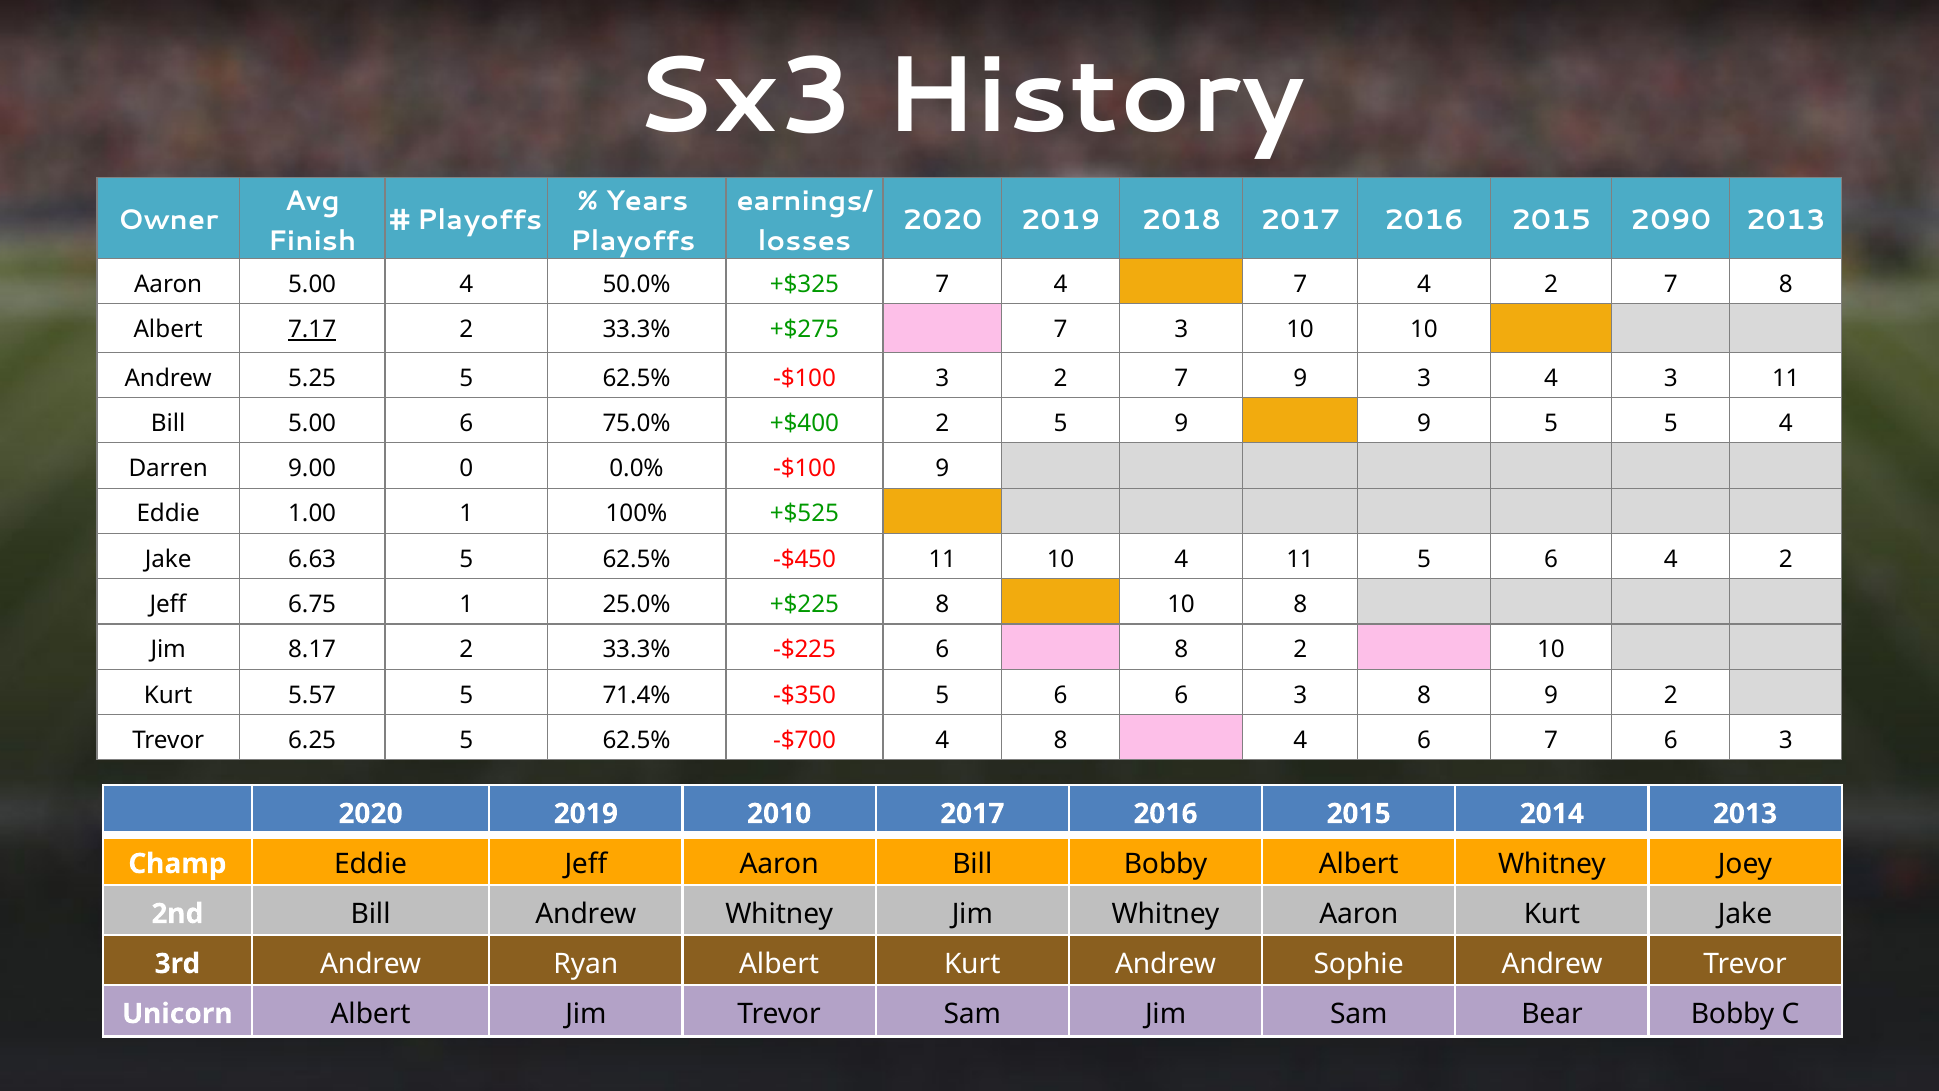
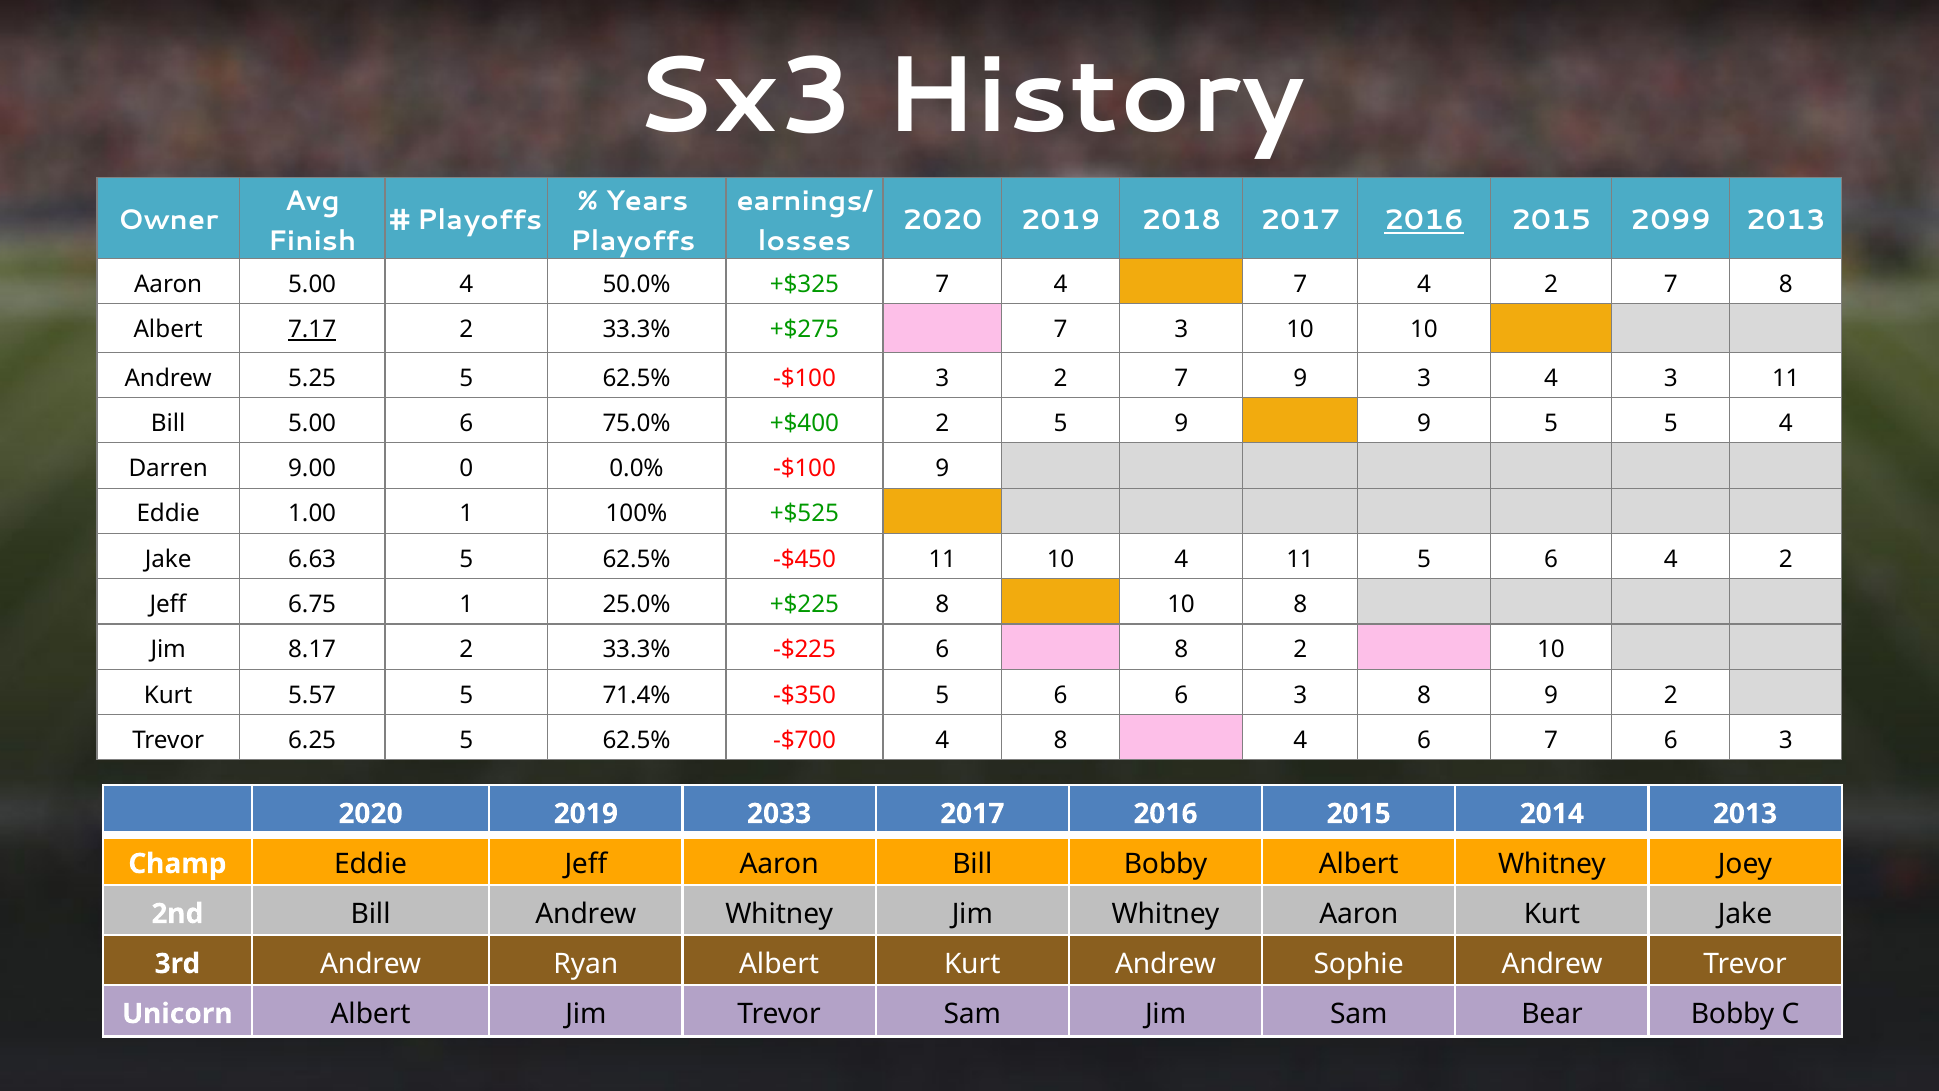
2016 underline: none -> present (1424, 221)
2090: 2090 -> 2099 (1671, 221)
2010: 2010 -> 2033 (779, 814)
